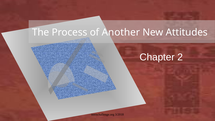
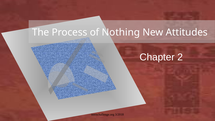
Another: Another -> Nothing (121, 32)
